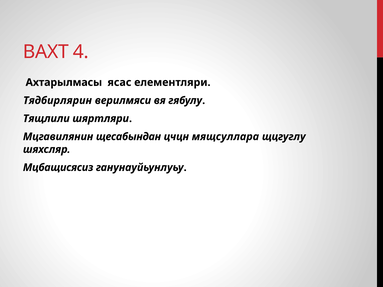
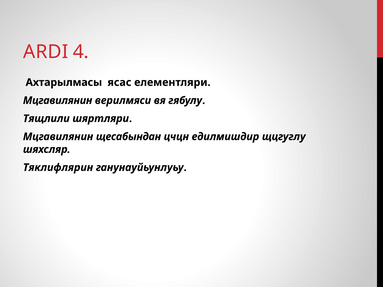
ВАХТ: ВАХТ -> ARDI (46, 52)
Тядбирлярин: Тядбирлярин -> Мцгавилянин (58, 101)
мящсуллара: мящсуллара -> едилмишдир (225, 137)
Мцбащисясиз: Мцбащисясиз -> Тяклифлярин (58, 168)
